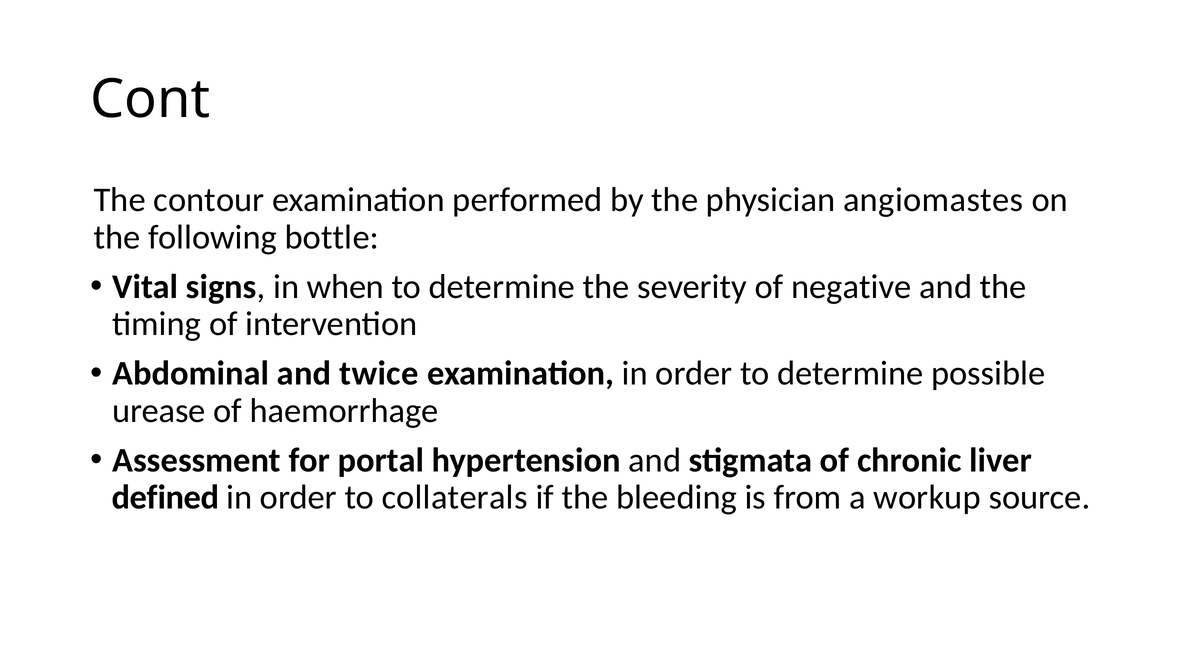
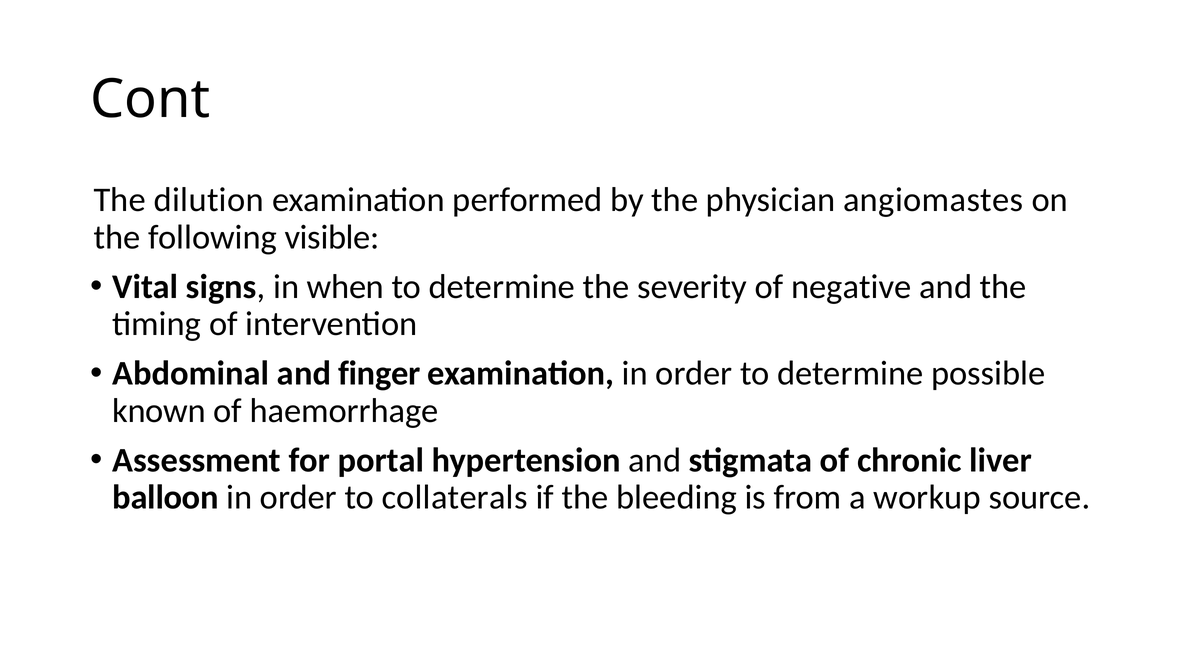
contour: contour -> dilution (209, 200)
bottle: bottle -> visible (332, 237)
twice: twice -> finger (379, 374)
urease: urease -> known (159, 411)
defined: defined -> balloon (166, 498)
